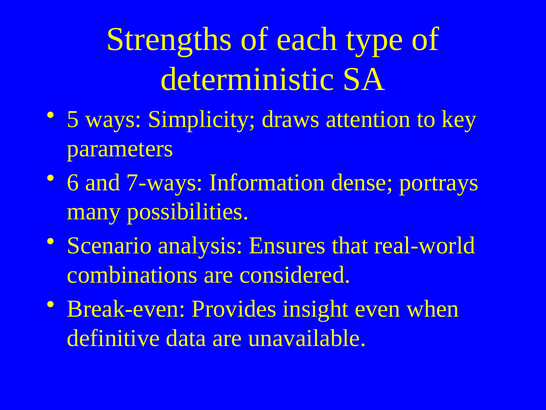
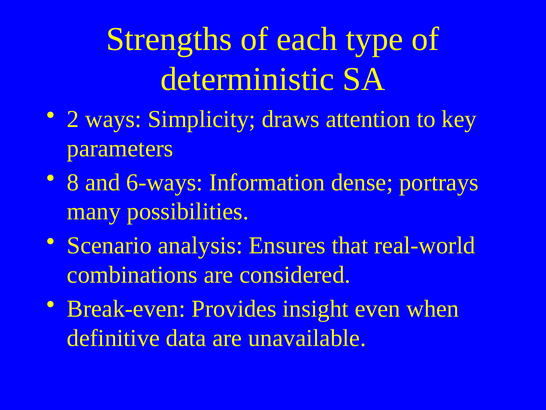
5: 5 -> 2 (73, 119)
6: 6 -> 8 (73, 182)
7-ways: 7-ways -> 6-ways (165, 182)
